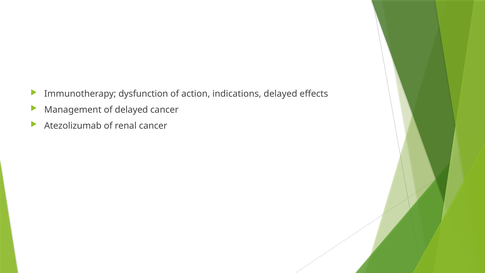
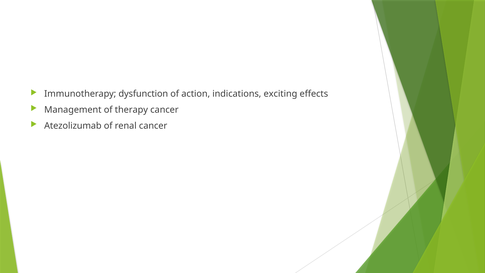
indications delayed: delayed -> exciting (280, 94)
of delayed: delayed -> therapy (131, 110)
